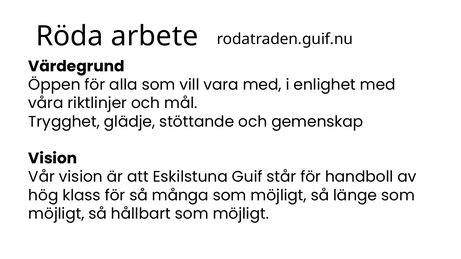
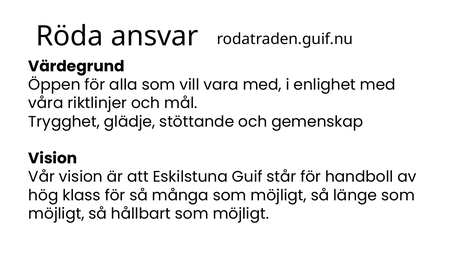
arbete: arbete -> ansvar (155, 36)
